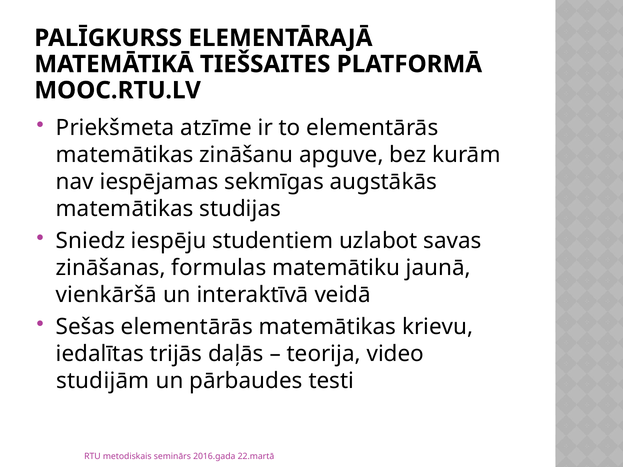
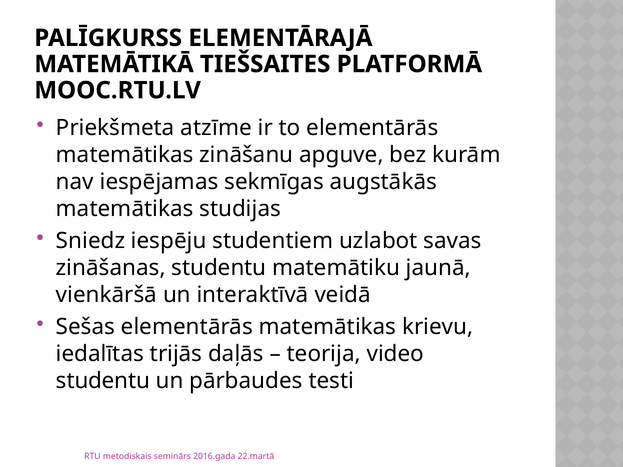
zināšanas formulas: formulas -> studentu (219, 268)
studijām: studijām -> studentu (103, 381)
